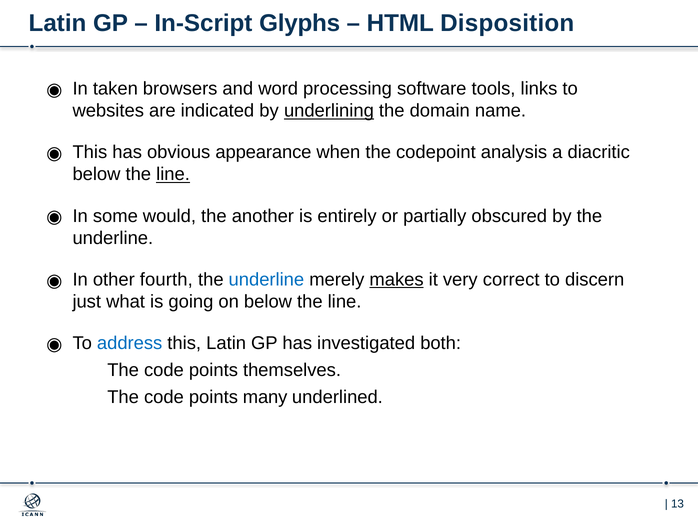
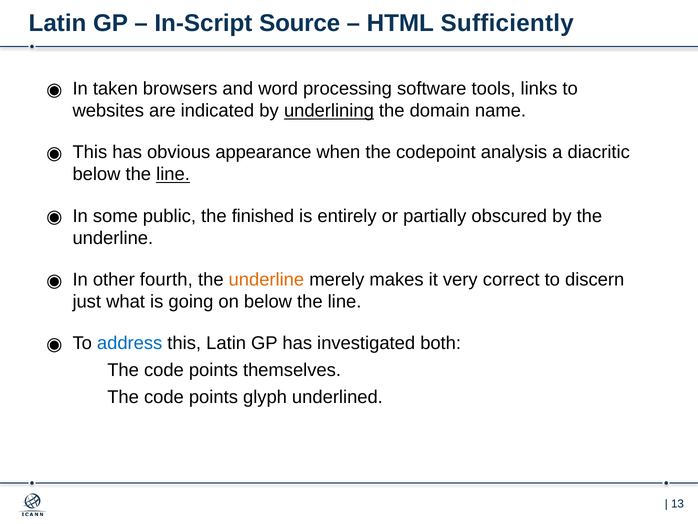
Glyphs: Glyphs -> Source (300, 23)
Disposition: Disposition -> Sufficiently (507, 23)
would: would -> public (169, 216)
another: another -> finished (263, 216)
underline colour: blue -> orange (266, 279)
makes underline: present -> none (397, 279)
many: many -> glyph (265, 397)
